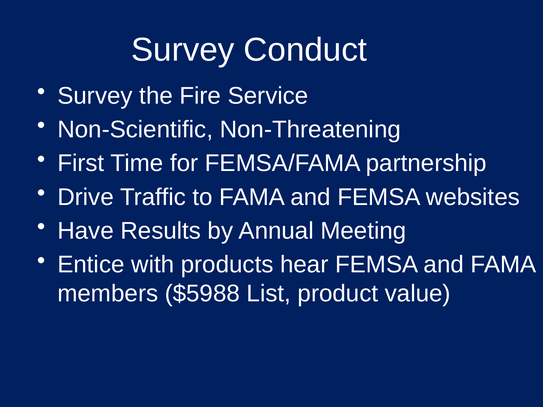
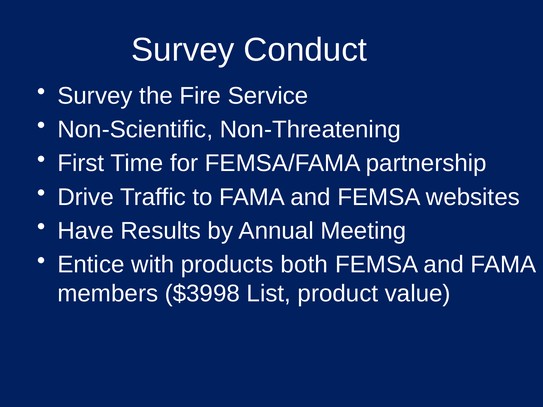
hear: hear -> both (304, 265)
$5988: $5988 -> $3998 (202, 294)
